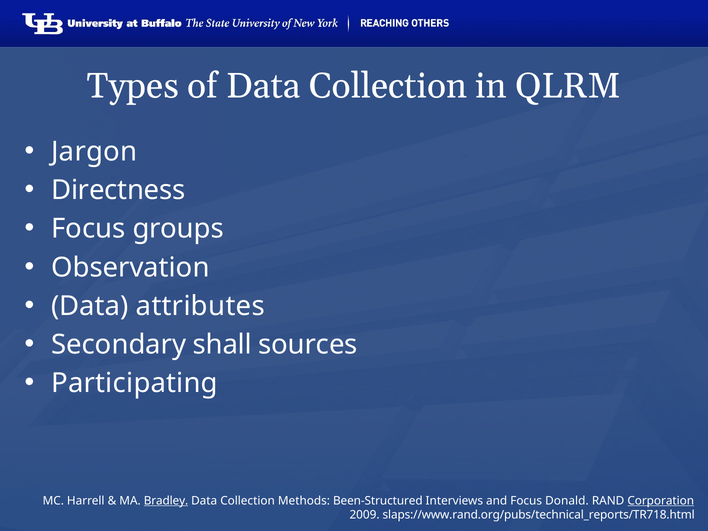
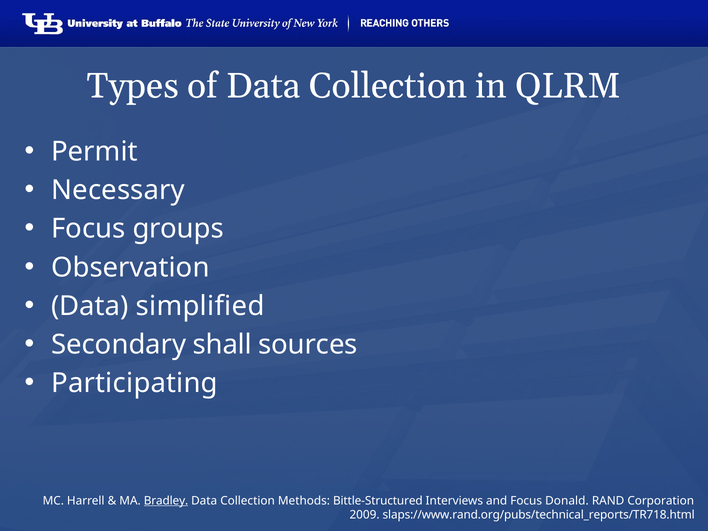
Jargon: Jargon -> Permit (94, 152)
Directness: Directness -> Necessary (118, 190)
attributes: attributes -> simplified (200, 306)
Been-Structured: Been-Structured -> Bittle-Structured (378, 501)
Corporation underline: present -> none (661, 501)
